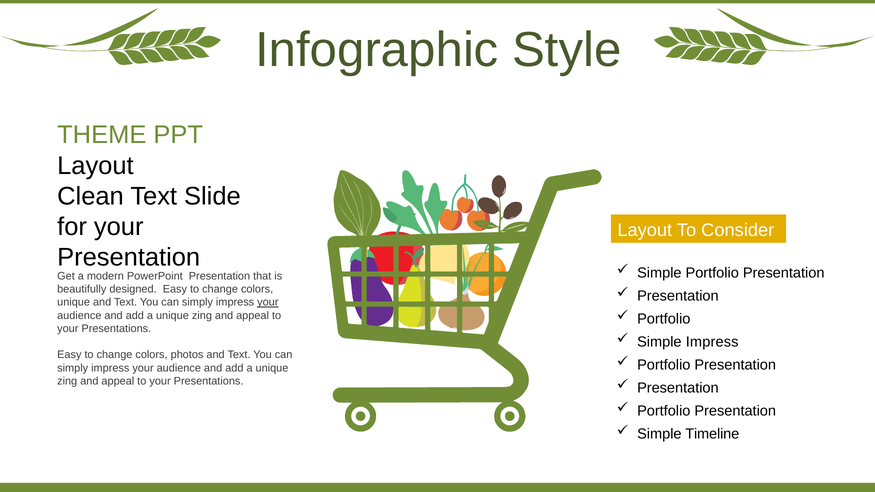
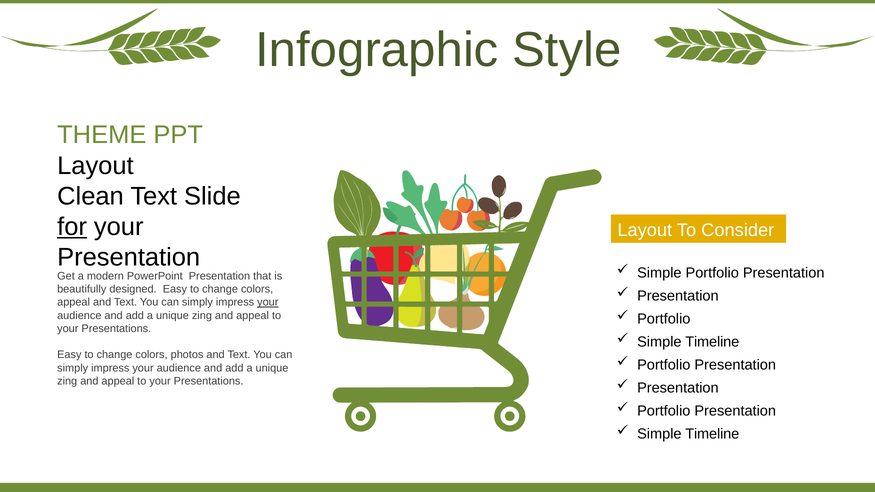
for underline: none -> present (72, 227)
unique: unique -> appeal (74, 302)
Impress: Impress -> Timeline (712, 342)
